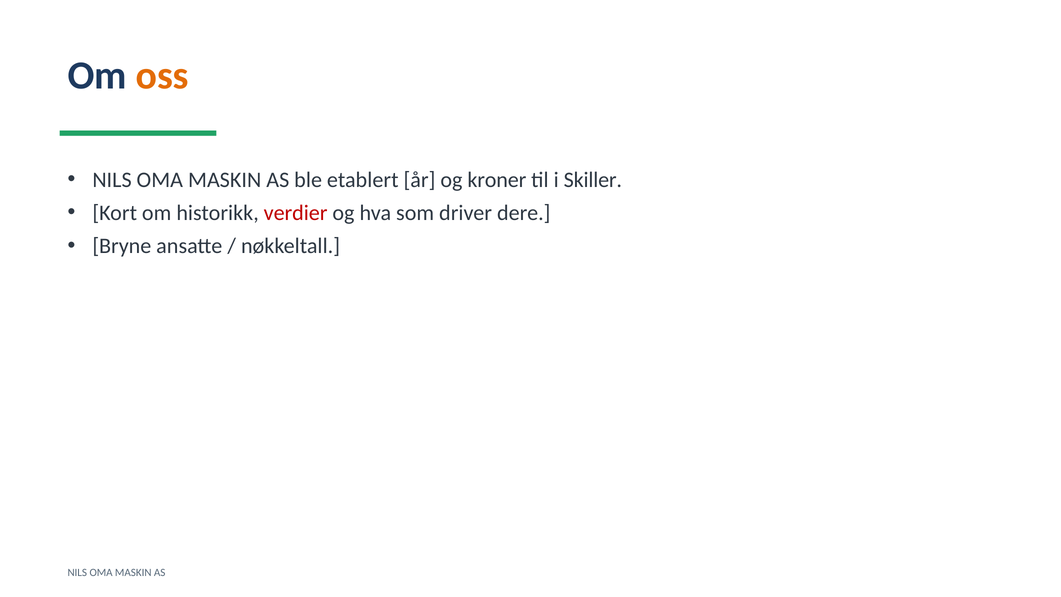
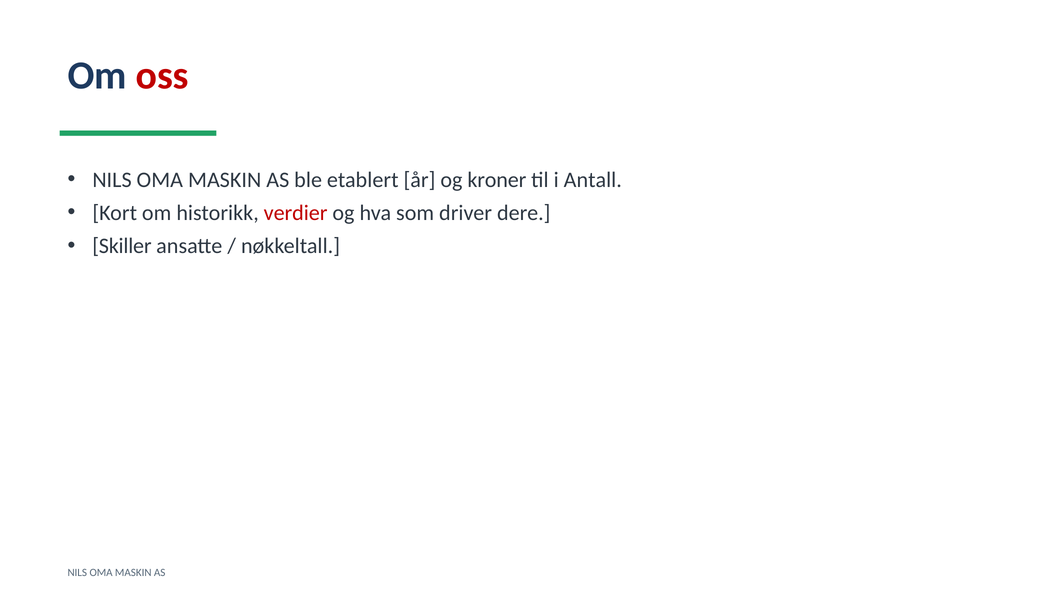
oss colour: orange -> red (162, 76)
Skiller: Skiller -> Antall (593, 180)
Bryne: Bryne -> Skiller (122, 246)
